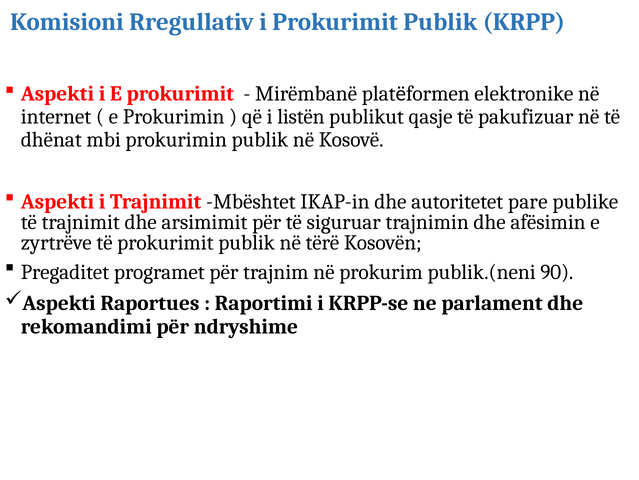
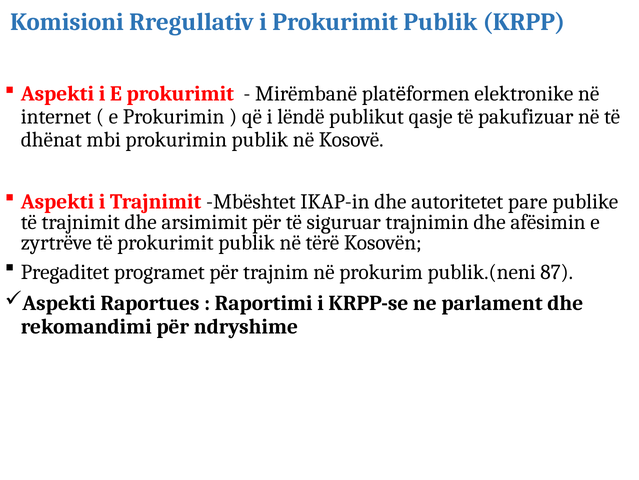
listën: listën -> lëndë (301, 117)
90: 90 -> 87 (557, 272)
